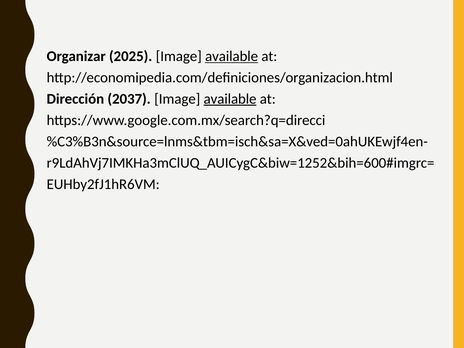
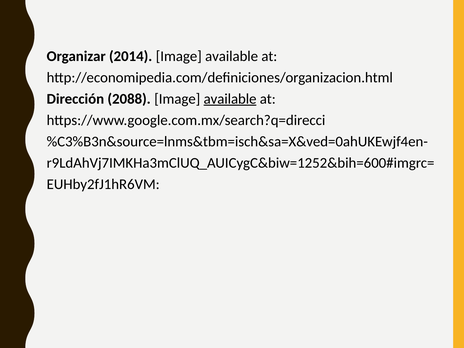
2025: 2025 -> 2014 (131, 56)
available underline: present -> none (232, 56)
2037: 2037 -> 2088 (129, 99)
